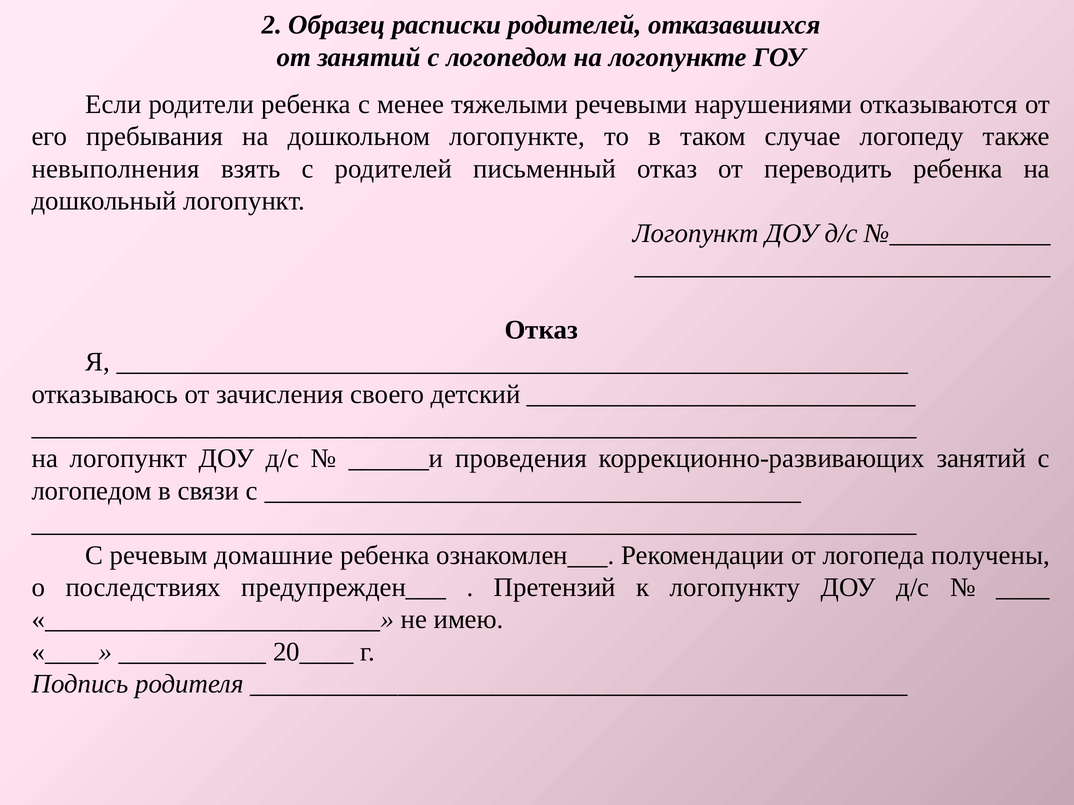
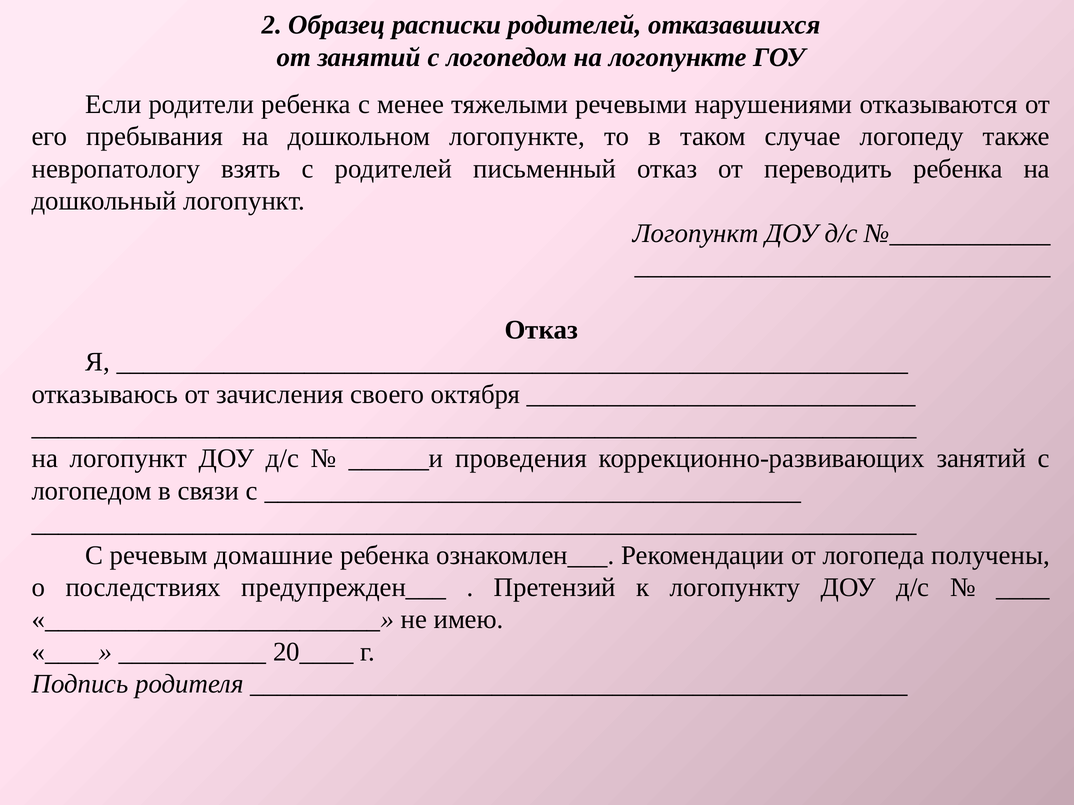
невыполнения: невыполнения -> невропатологу (116, 169)
детский: детский -> октября (476, 394)
